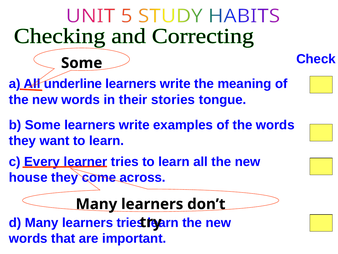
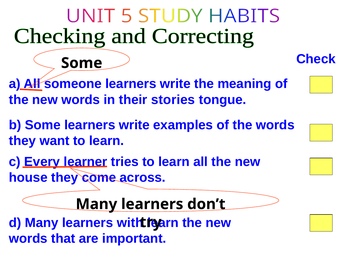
underline: underline -> someone (73, 84)
learners tries: tries -> with (130, 222)
